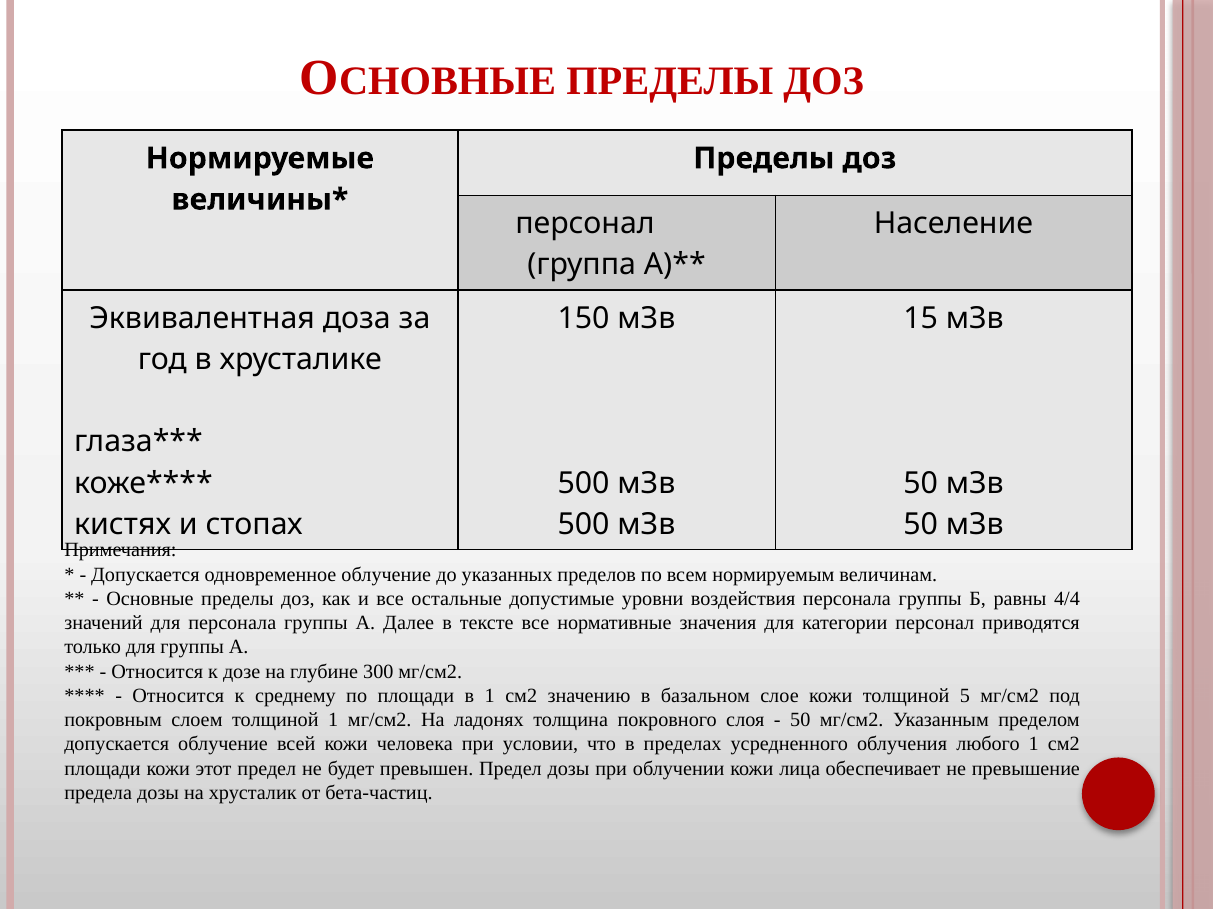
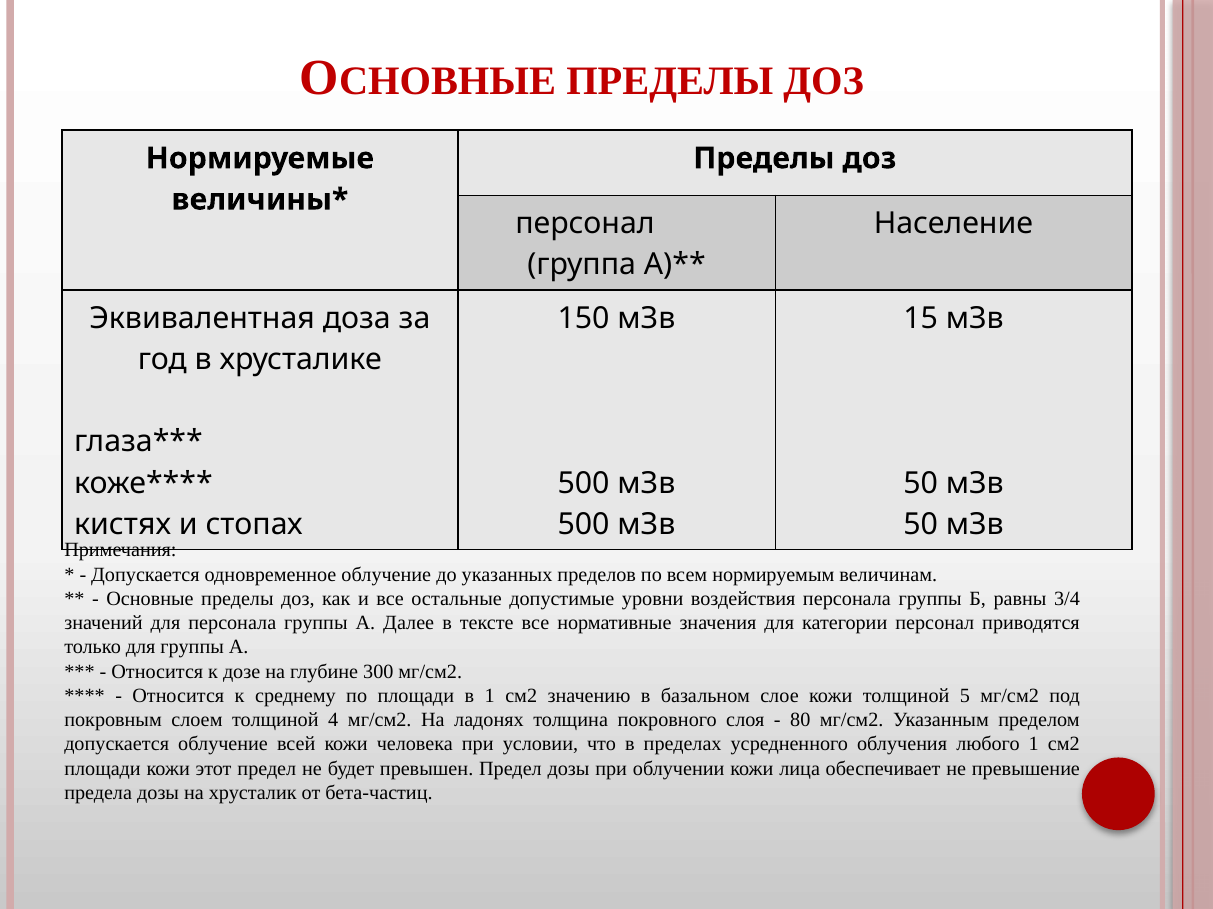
4/4: 4/4 -> 3/4 (1067, 599)
толщиной 1: 1 -> 4 (333, 721)
50: 50 -> 80 (800, 721)
